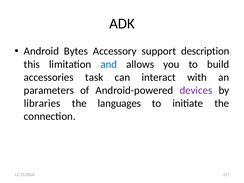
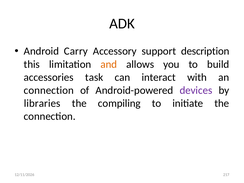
Bytes: Bytes -> Carry (76, 51)
and colour: blue -> orange (109, 64)
parameters: parameters -> connection (49, 90)
languages: languages -> compiling (119, 103)
